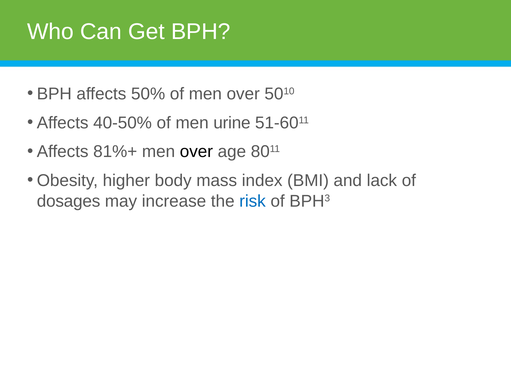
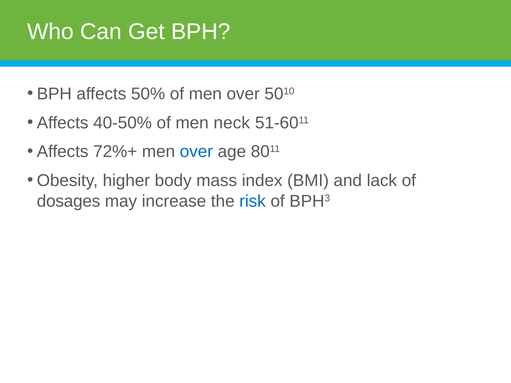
urine: urine -> neck (232, 123)
81%+: 81%+ -> 72%+ (115, 152)
over colour: black -> blue (196, 152)
